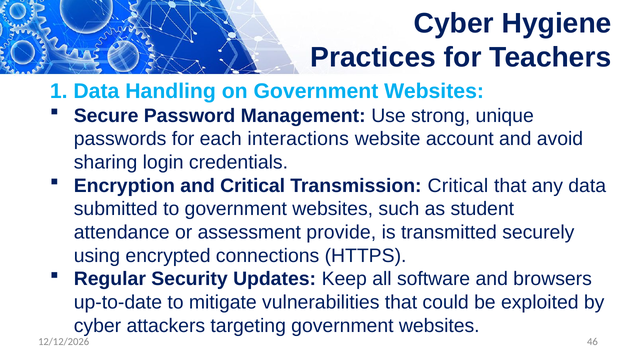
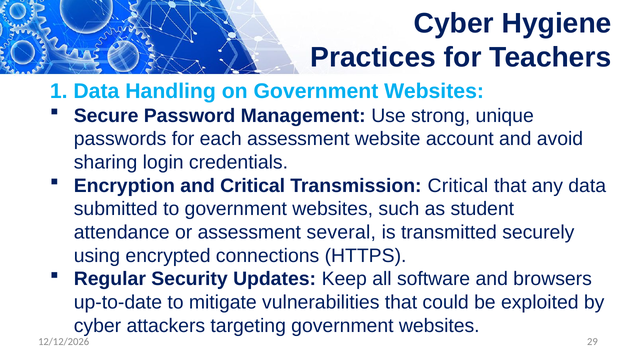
each interactions: interactions -> assessment (298, 139)
provide: provide -> several (341, 232)
46: 46 -> 29 (592, 342)
